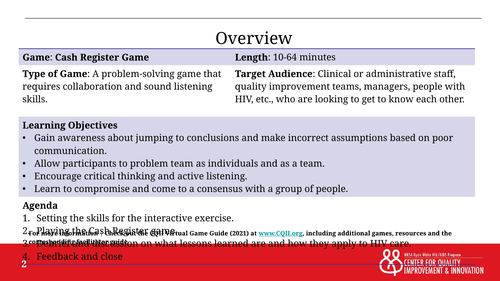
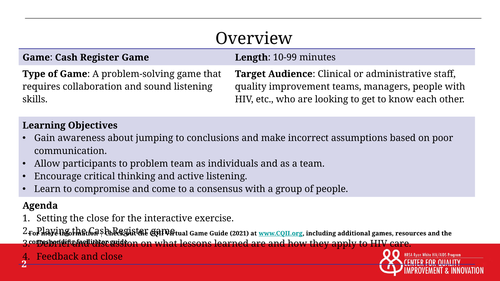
10-64: 10-64 -> 10-99 (285, 58)
the skills: skills -> close (98, 219)
